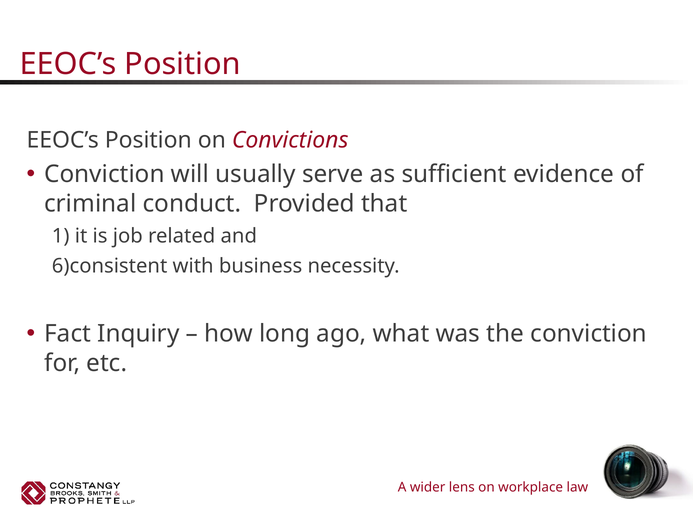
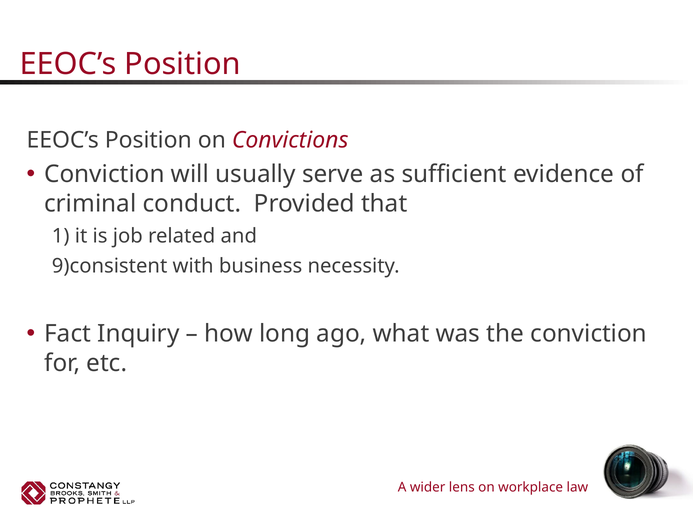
6)consistent: 6)consistent -> 9)consistent (110, 266)
